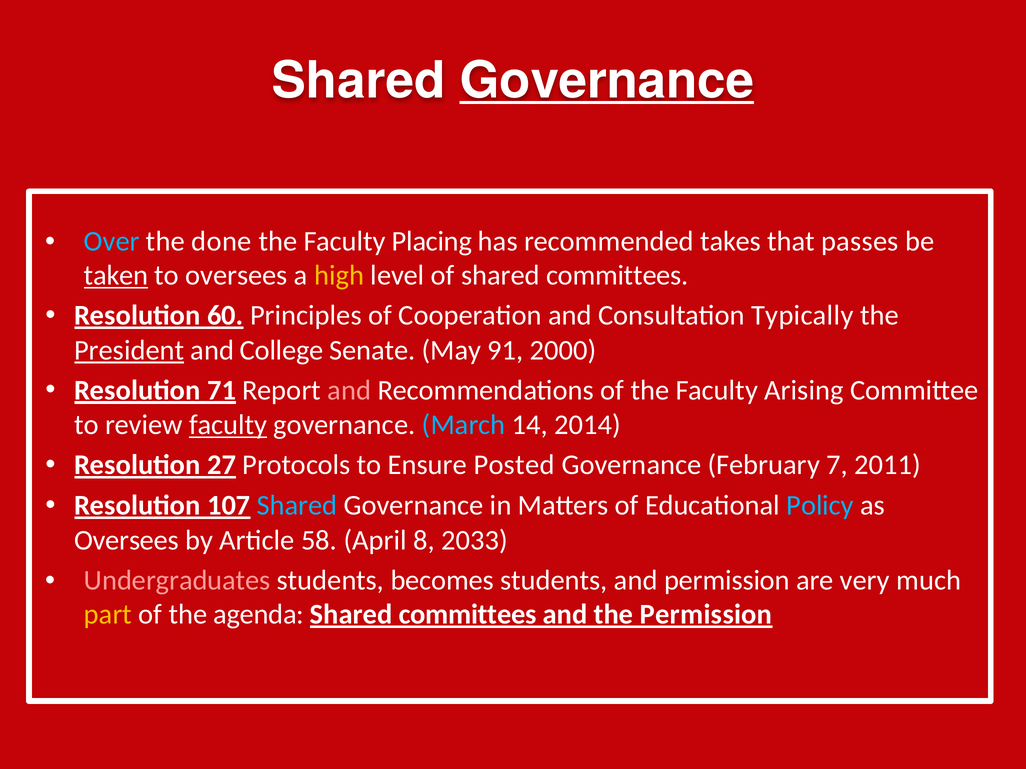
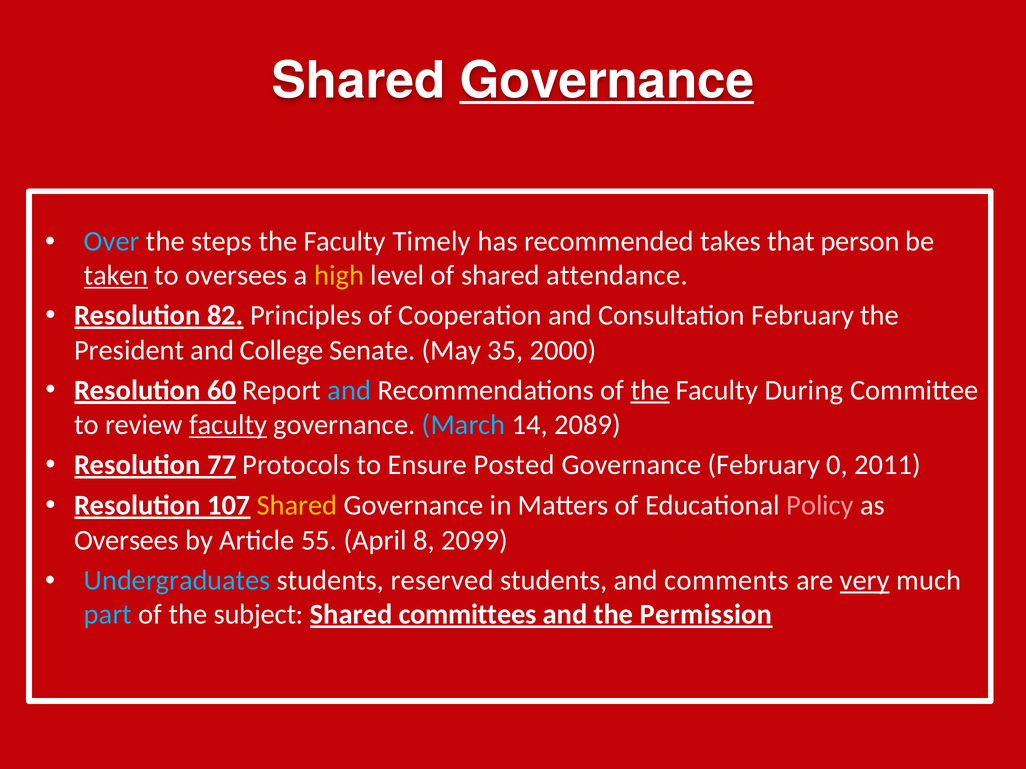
done: done -> steps (222, 242)
Placing: Placing -> Timely (432, 242)
passes: passes -> person (860, 242)
of shared committees: committees -> attendance (617, 276)
60: 60 -> 82 (225, 316)
Consultation Typically: Typically -> February (803, 316)
President underline: present -> none (129, 351)
91: 91 -> 35 (505, 351)
71: 71 -> 60 (221, 390)
and colour: pink -> light blue (349, 390)
the underline: none -> present (650, 390)
Arising: Arising -> During (804, 390)
2014: 2014 -> 2089 (587, 425)
27: 27 -> 77 (221, 465)
7: 7 -> 0 (837, 465)
Shared colour: light blue -> yellow (297, 506)
Policy colour: light blue -> pink (820, 506)
58: 58 -> 55 (319, 541)
2033: 2033 -> 2099 (474, 541)
Undergraduates colour: pink -> light blue (177, 581)
becomes: becomes -> reserved (442, 581)
and permission: permission -> comments (727, 581)
very underline: none -> present (865, 581)
part colour: yellow -> light blue (108, 615)
agenda: agenda -> subject (259, 615)
